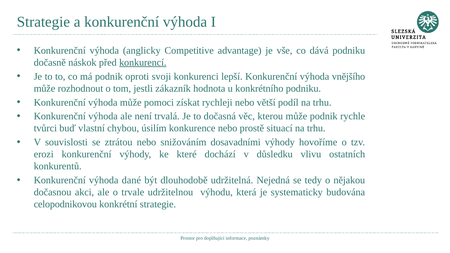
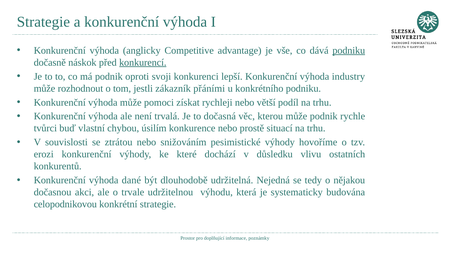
podniku underline: none -> present (349, 50)
vnějšího: vnějšího -> industry (348, 76)
hodnota: hodnota -> přáními (209, 88)
dosavadními: dosavadními -> pesimistické (236, 142)
